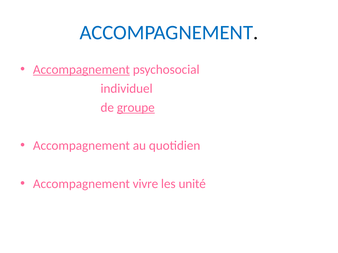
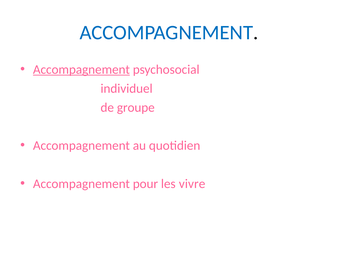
groupe underline: present -> none (136, 108)
vivre: vivre -> pour (145, 184)
unité: unité -> vivre (192, 184)
